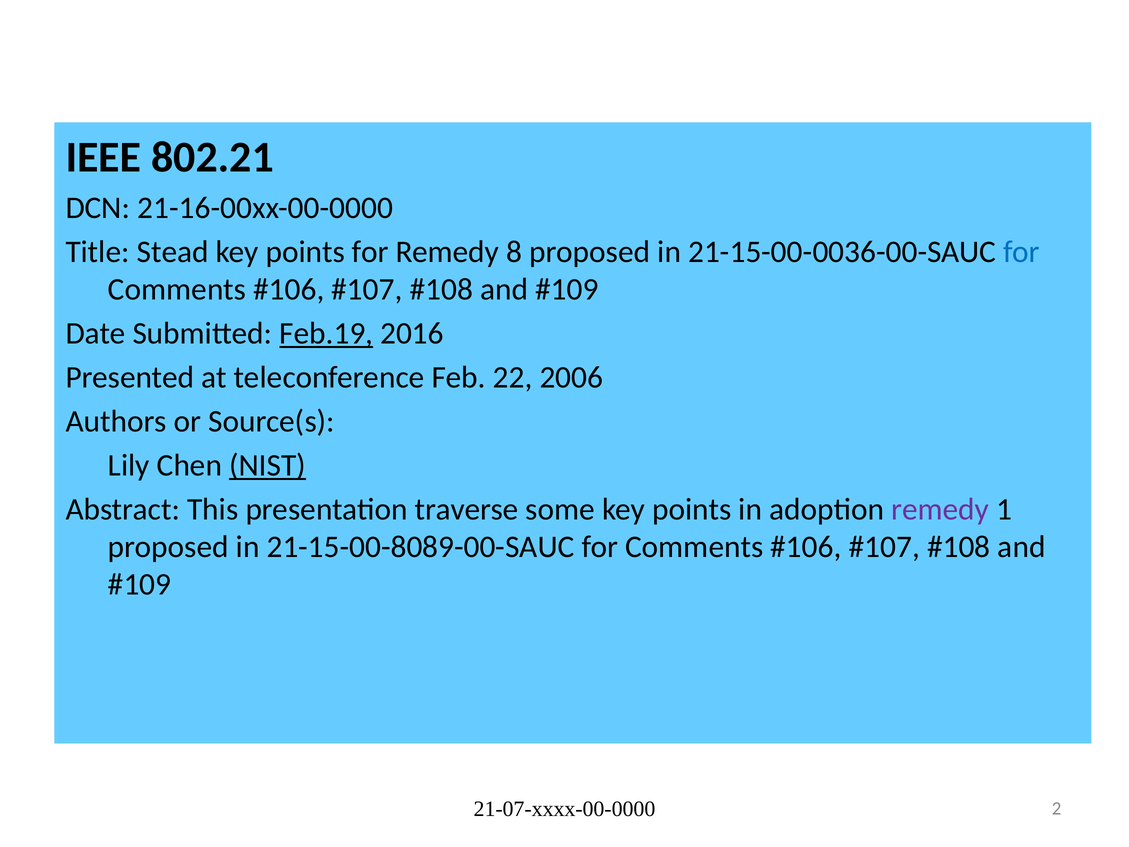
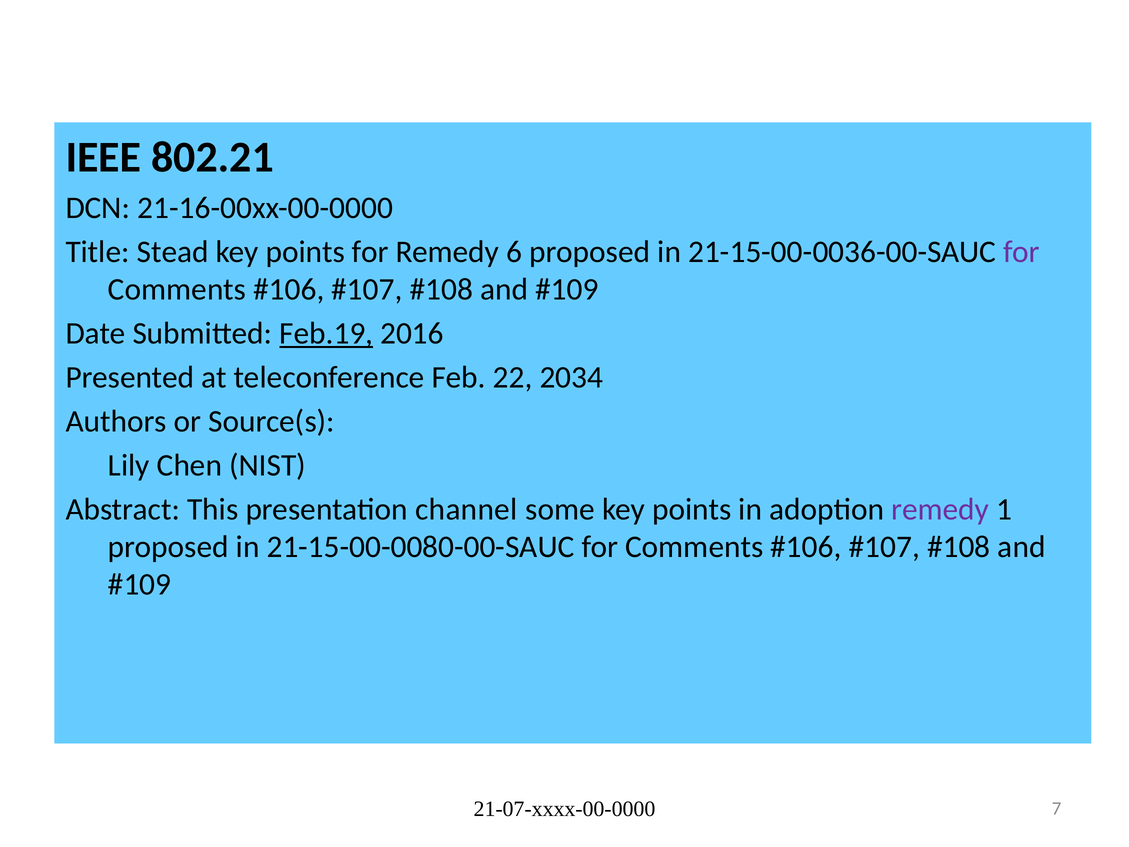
8: 8 -> 6 (514, 252)
for colour: blue -> purple (1021, 252)
2006: 2006 -> 2034 (571, 377)
NIST underline: present -> none (268, 465)
traverse: traverse -> channel (466, 509)
21-15-00-8089-00-SAUC: 21-15-00-8089-00-SAUC -> 21-15-00-0080-00-SAUC (421, 547)
2: 2 -> 7 (1057, 808)
